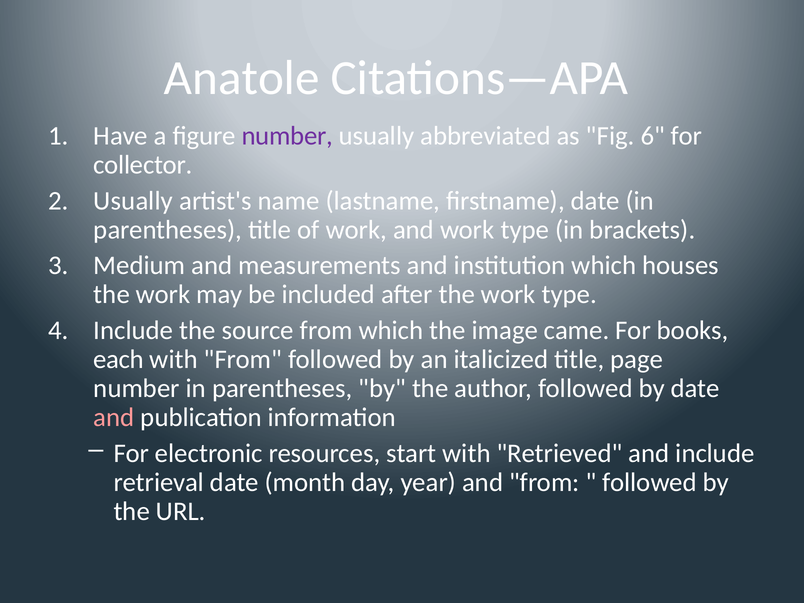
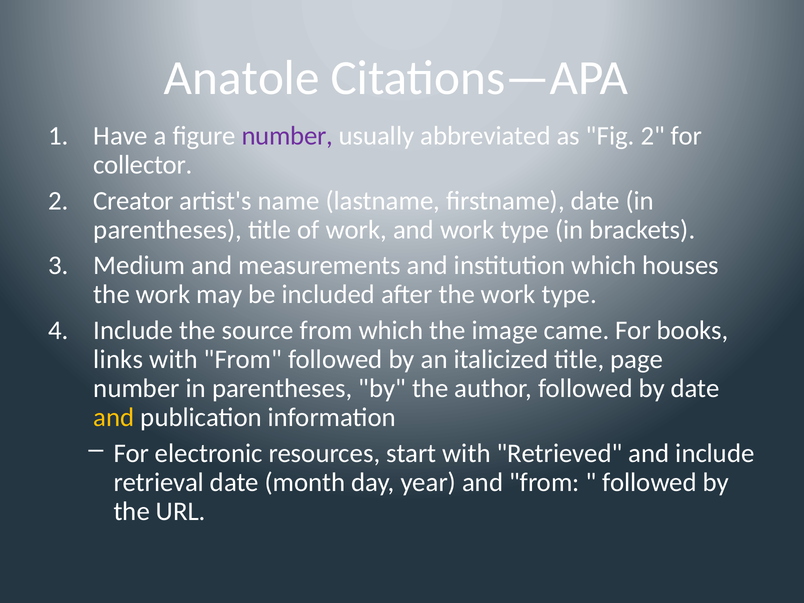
Fig 6: 6 -> 2 (653, 136)
Usually: Usually -> Creator (133, 201)
each: each -> links (118, 359)
and colour: pink -> yellow (114, 417)
